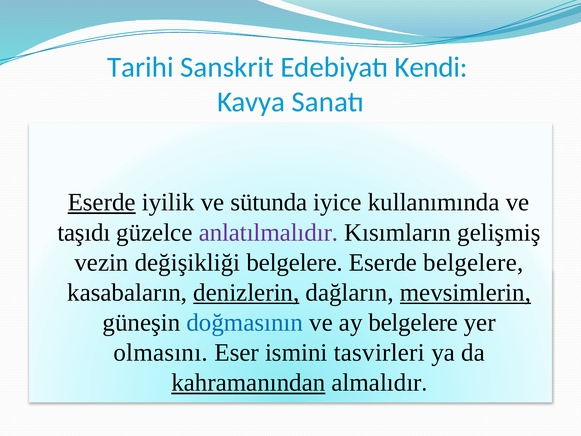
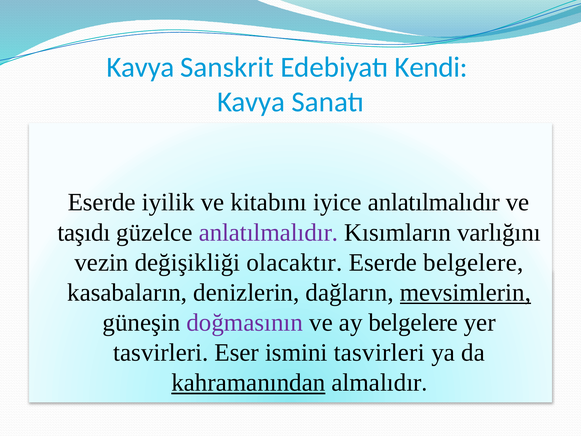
Tarihi: Tarihi -> Kavya (141, 67)
Eserde underline: present -> none (102, 202)
sütunda: sütunda -> kitabını (269, 202)
iyice kullanımında: kullanımında -> anlatılmalıdır (434, 202)
gelişmiş: gelişmiş -> varlığını (499, 232)
değişikliği belgelere: belgelere -> olacaktır (294, 262)
denizlerin underline: present -> none (246, 292)
doğmasının colour: blue -> purple (245, 322)
olmasını: olmasını -> tasvirleri (161, 352)
